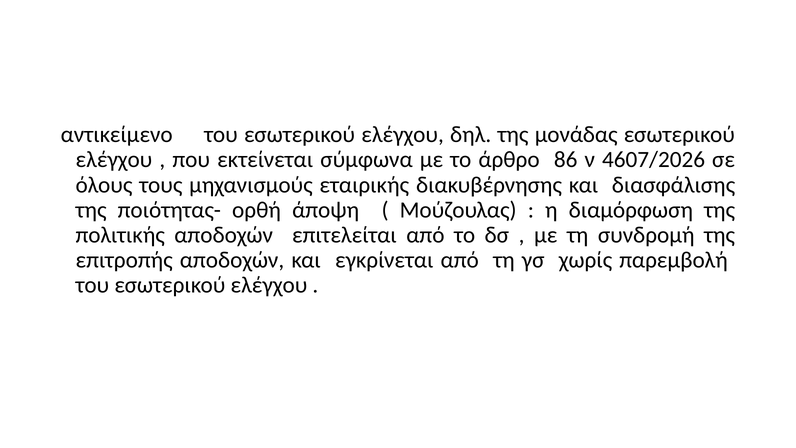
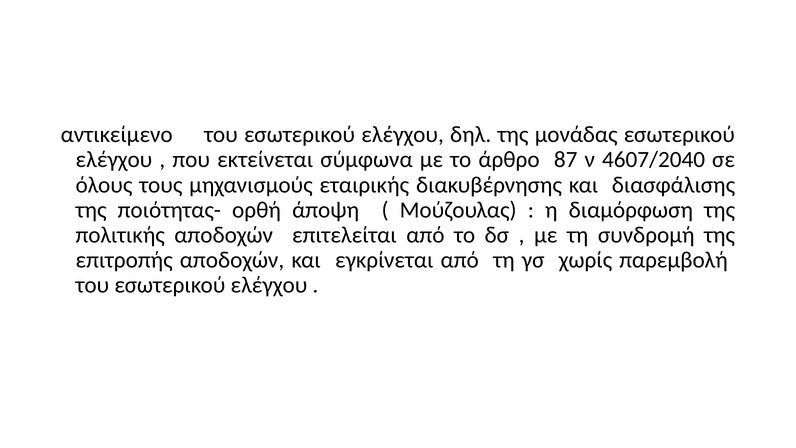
86: 86 -> 87 (566, 160)
4607/2026: 4607/2026 -> 4607/2040 (654, 160)
